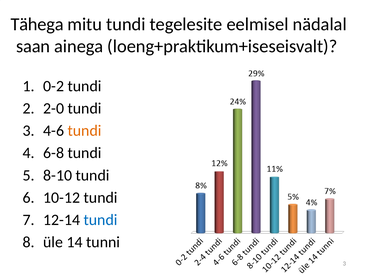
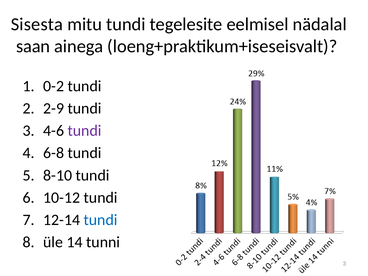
Tähega: Tähega -> Sisesta (37, 24)
2-0: 2-0 -> 2-9 (54, 108)
tundi colour: orange -> purple (85, 131)
